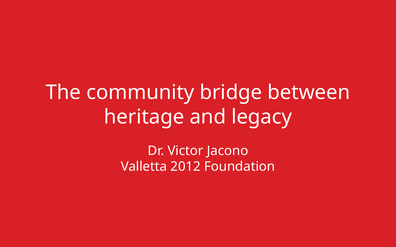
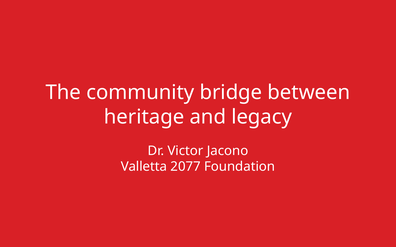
2012: 2012 -> 2077 (186, 167)
